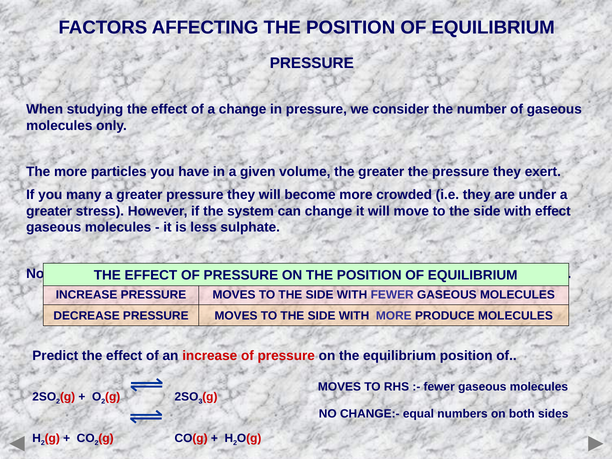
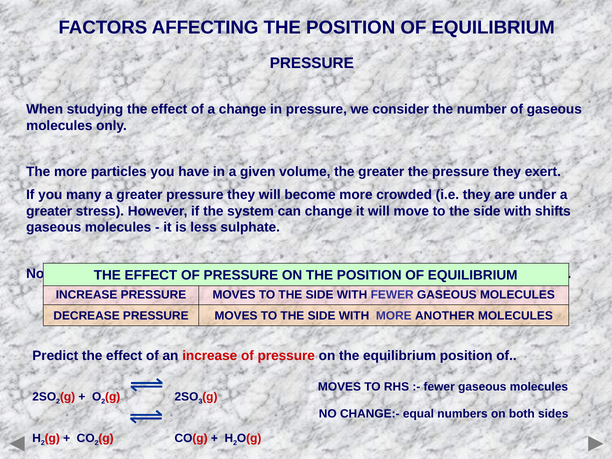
with effect: effect -> shifts (553, 211)
PRODUCE: PRODUCE -> ANOTHER (445, 316)
